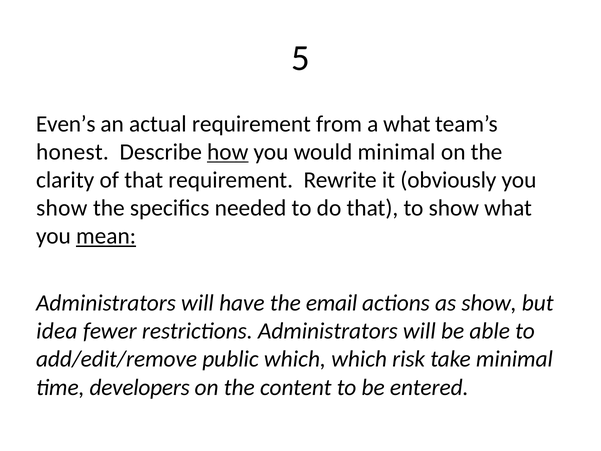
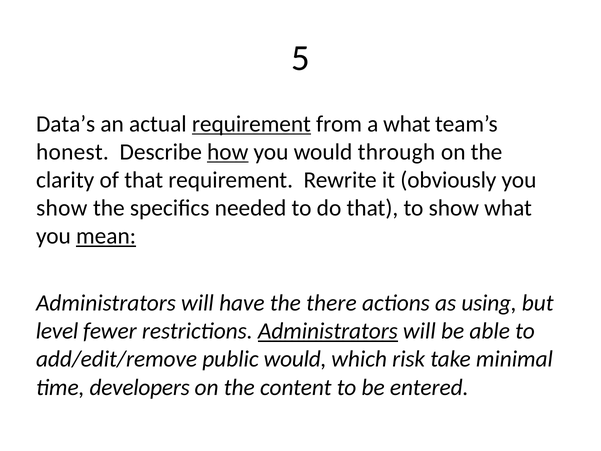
Even’s: Even’s -> Data’s (66, 124)
requirement underline: none -> present (251, 124)
would minimal: minimal -> through (396, 152)
email: email -> there (331, 303)
as show: show -> using (489, 303)
idea: idea -> level (57, 331)
Administrators underline: none -> present (328, 331)
public which: which -> would (295, 359)
